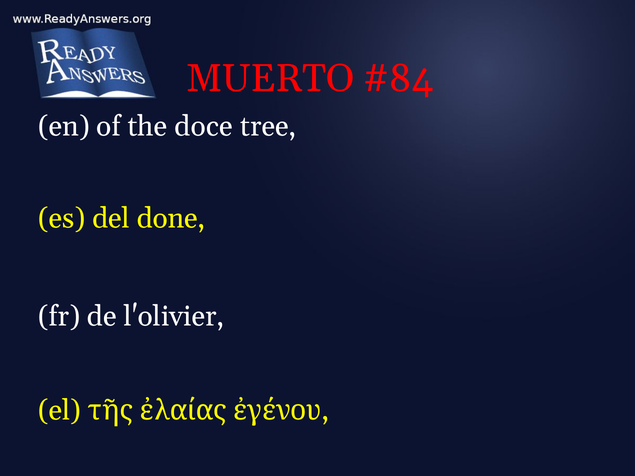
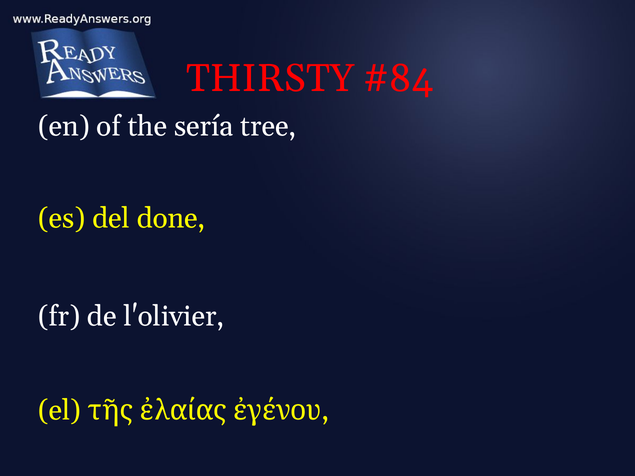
MUERTO: MUERTO -> THIRSTY (270, 78)
doce: doce -> sería (204, 126)
